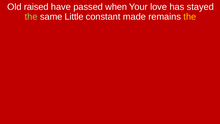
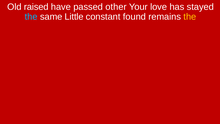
when: when -> other (116, 7)
the colour: light green -> light blue (31, 17)
made: made -> found (134, 17)
